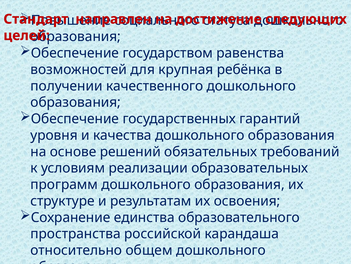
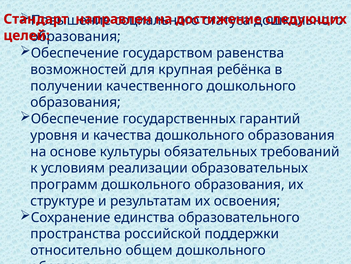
решений: решений -> культуры (130, 151)
карандаша: карандаша -> поддержки (242, 233)
